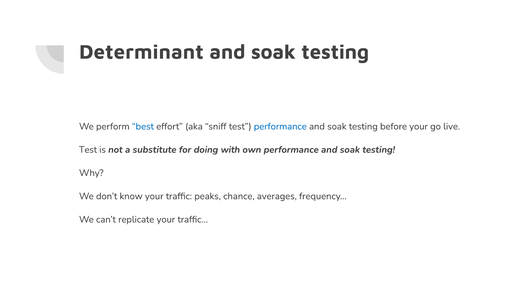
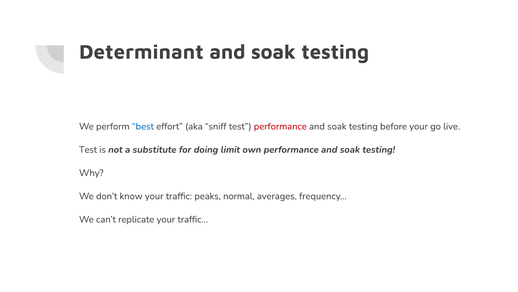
performance colour: blue -> red (280, 126)
with: with -> limit (230, 149)
chance: chance -> normal (239, 196)
